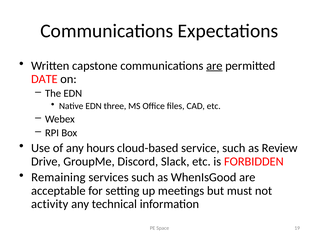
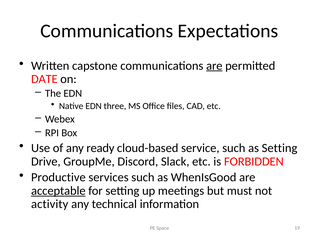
hours: hours -> ready (100, 148)
as Review: Review -> Setting (280, 148)
Remaining: Remaining -> Productive (58, 178)
acceptable underline: none -> present (58, 191)
